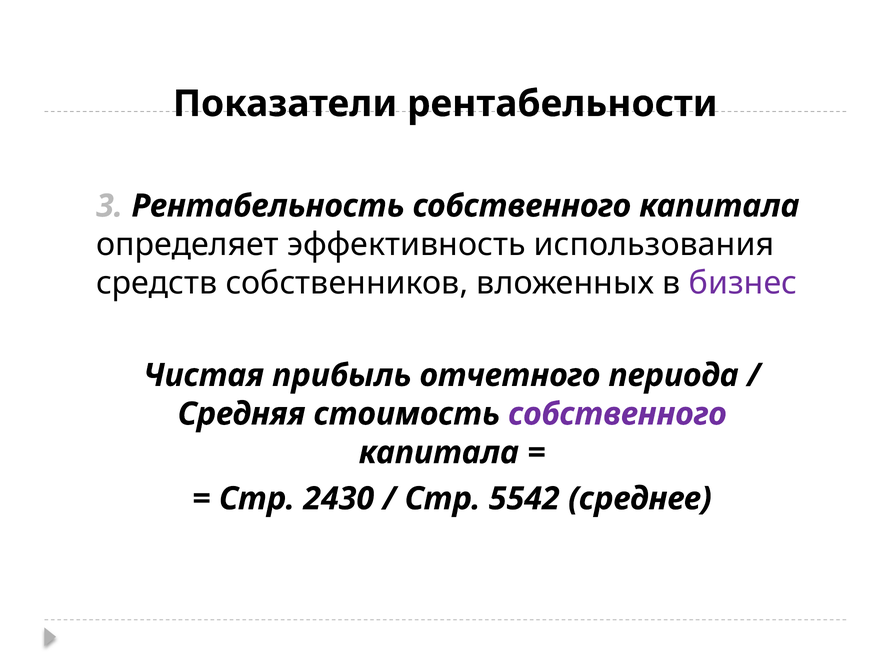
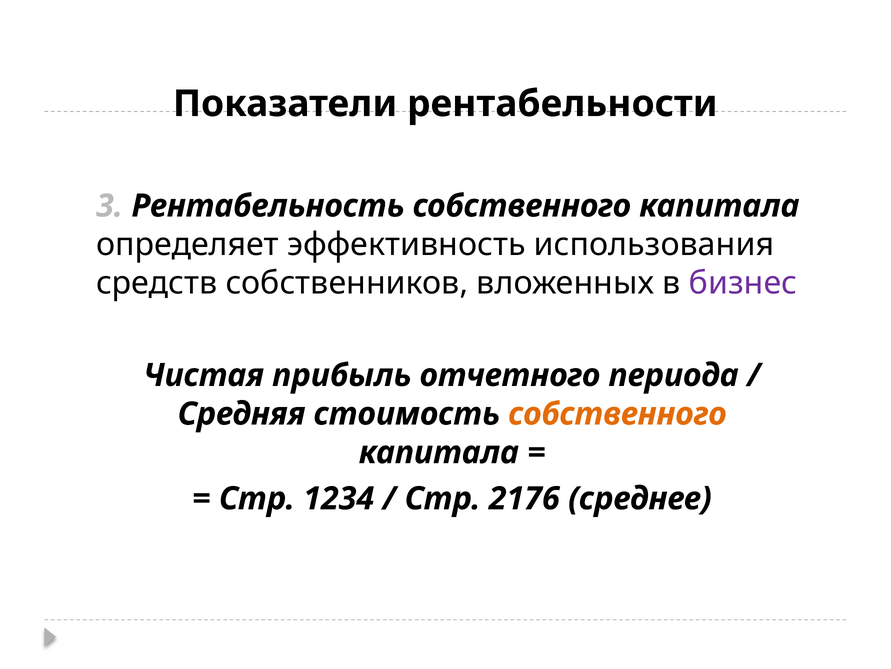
собственного colour: purple -> orange (617, 414)
2430: 2430 -> 1234 (339, 498)
5542: 5542 -> 2176 (524, 498)
